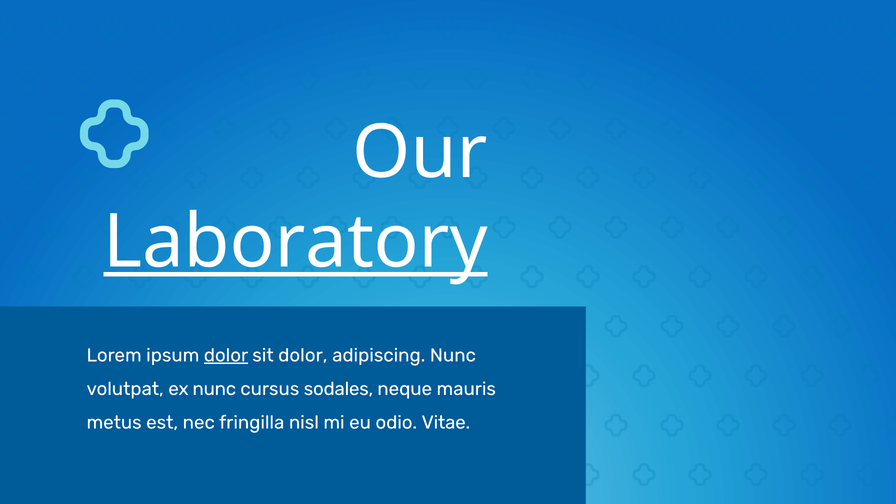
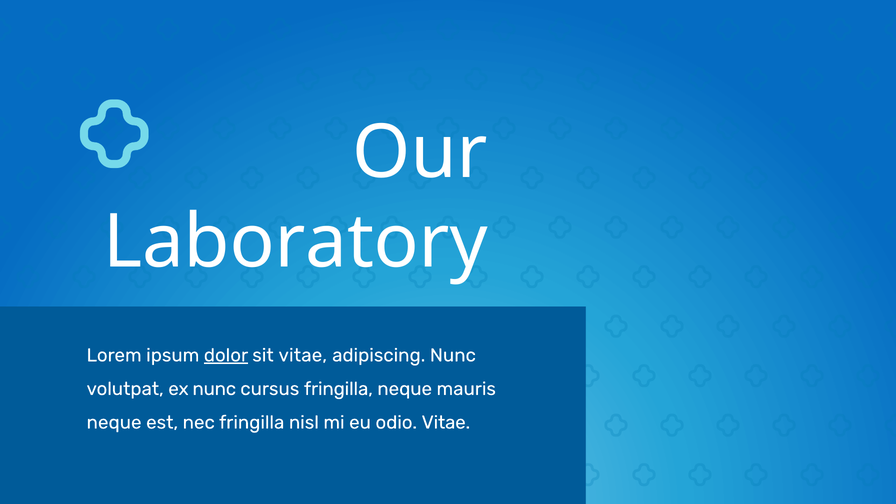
Laboratory underline: present -> none (295, 242)
sit dolor: dolor -> vitae (303, 355)
cursus sodales: sodales -> fringilla (338, 389)
metus: metus -> neque (114, 422)
